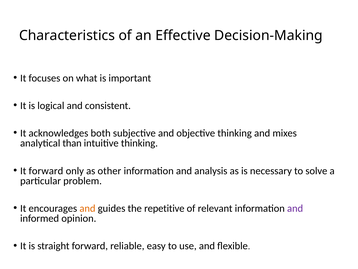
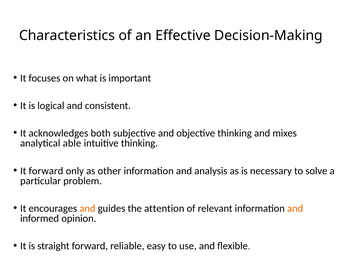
than: than -> able (72, 143)
repetitive: repetitive -> attention (164, 208)
and colour: purple -> orange (295, 208)
